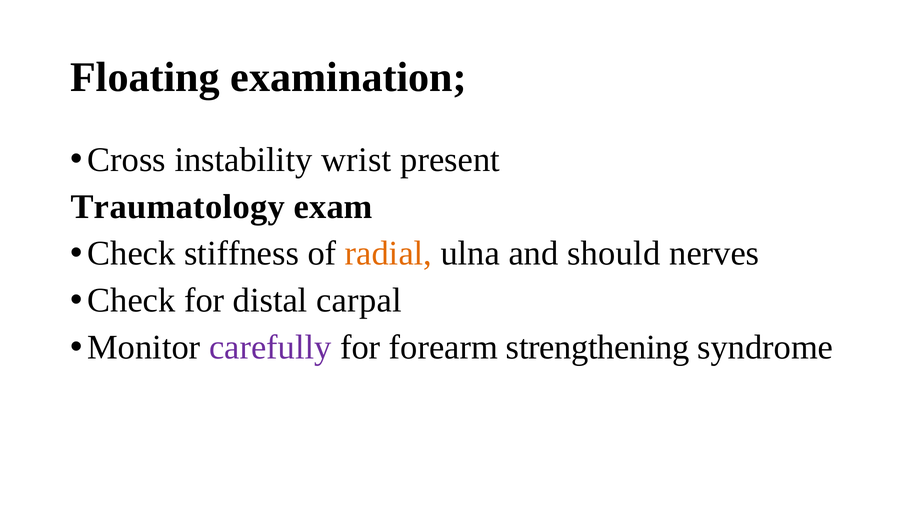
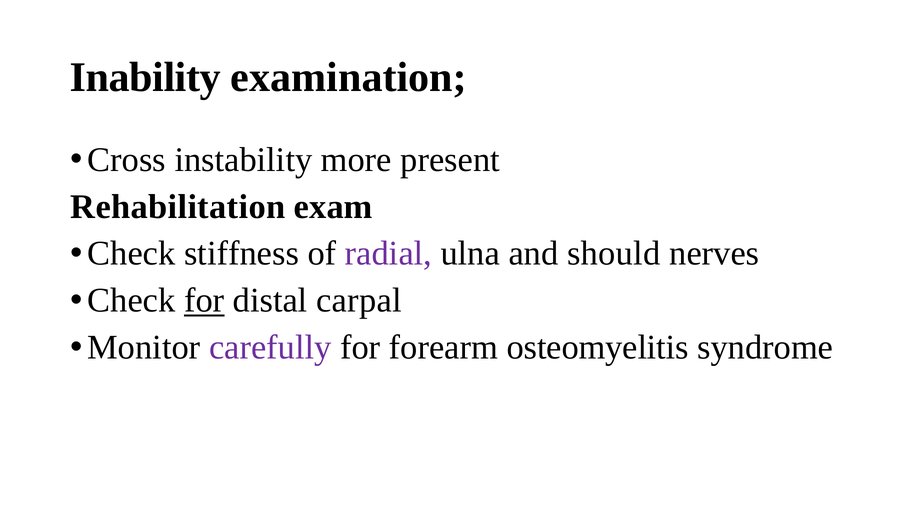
Floating: Floating -> Inability (145, 77)
wrist: wrist -> more (356, 160)
Traumatology: Traumatology -> Rehabilitation (178, 206)
radial colour: orange -> purple (388, 253)
for underline: none -> present (204, 300)
strengthening: strengthening -> osteomyelitis (598, 347)
